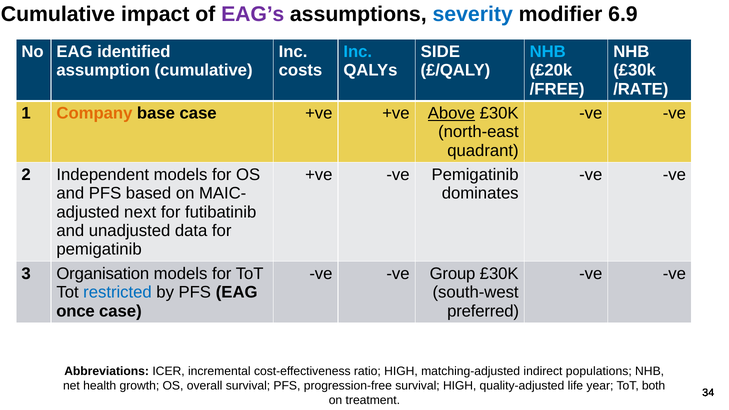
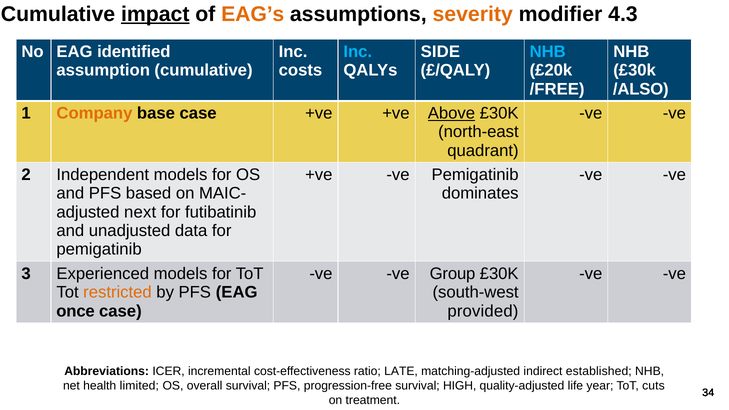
impact underline: none -> present (155, 14)
EAG’s colour: purple -> orange (253, 14)
severity colour: blue -> orange (473, 14)
6.9: 6.9 -> 4.3 (623, 14)
/RATE: /RATE -> /ALSO (641, 89)
Organisation: Organisation -> Experienced (103, 274)
restricted colour: blue -> orange (117, 292)
preferred: preferred -> provided (483, 311)
ratio HIGH: HIGH -> LATE (401, 371)
populations: populations -> established (599, 371)
growth: growth -> limited (139, 386)
both: both -> cuts (653, 386)
